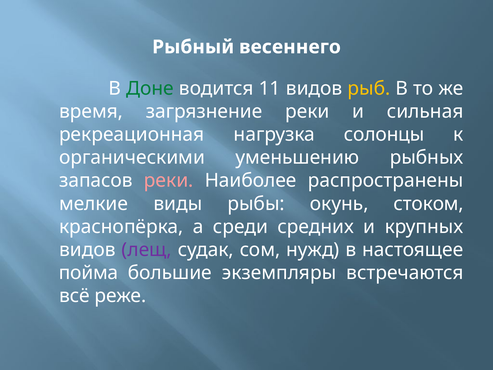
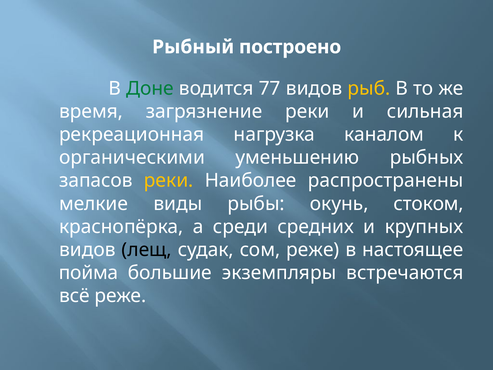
весеннего: весеннего -> построено (290, 47)
11: 11 -> 77 (270, 88)
солонцы: солонцы -> каналом (384, 134)
реки colour: pink -> yellow (169, 181)
лещ colour: purple -> black (147, 250)
сом нужд: нужд -> реже (313, 250)
